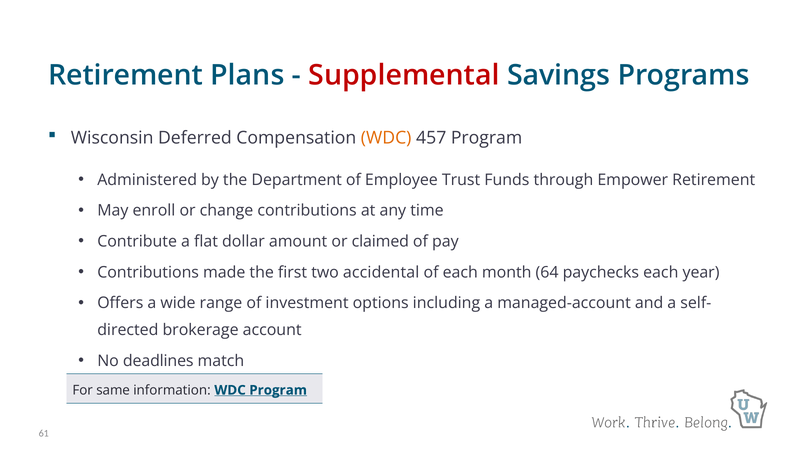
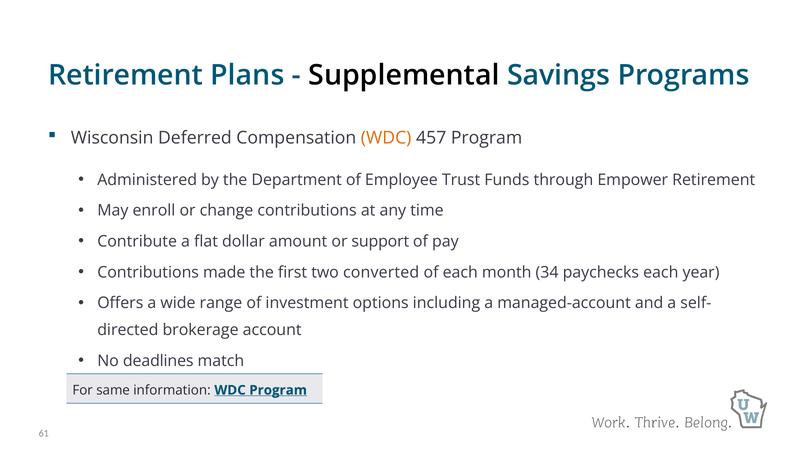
Supplemental colour: red -> black (404, 75)
claimed: claimed -> support (380, 241)
accidental: accidental -> converted (381, 272)
64: 64 -> 34 (547, 272)
